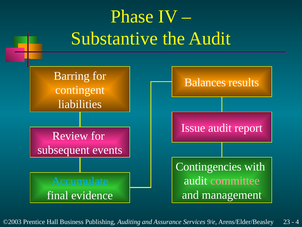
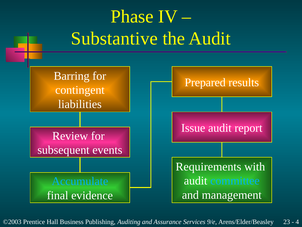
Balances: Balances -> Prepared (205, 82)
Contingencies: Contingencies -> Requirements (208, 166)
committee colour: pink -> light blue (235, 180)
